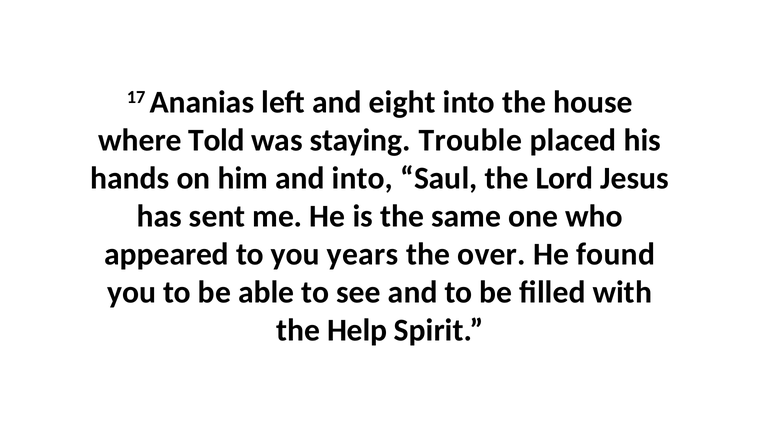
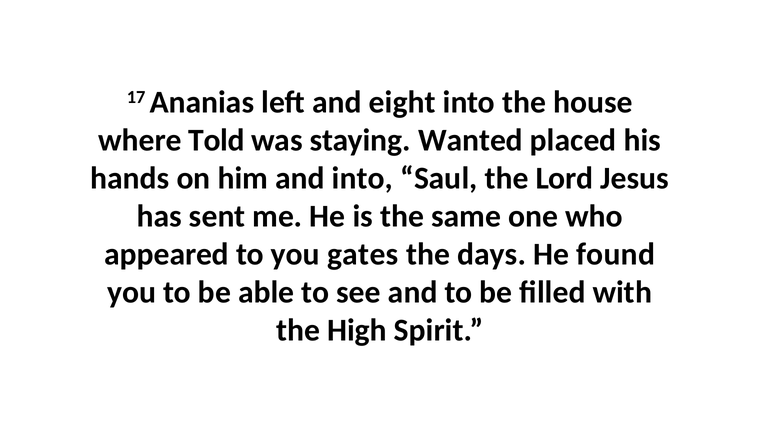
Trouble: Trouble -> Wanted (470, 140)
years: years -> gates (363, 254)
over: over -> days (492, 254)
Help: Help -> High (357, 330)
